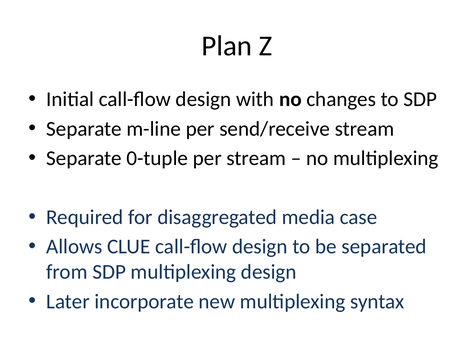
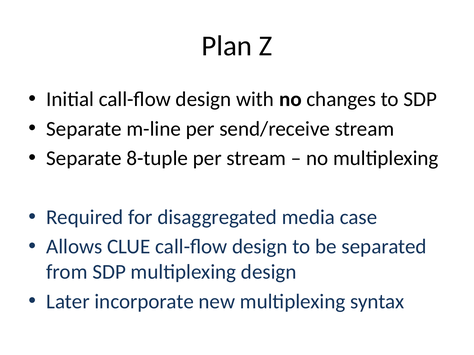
0-tuple: 0-tuple -> 8-tuple (157, 158)
